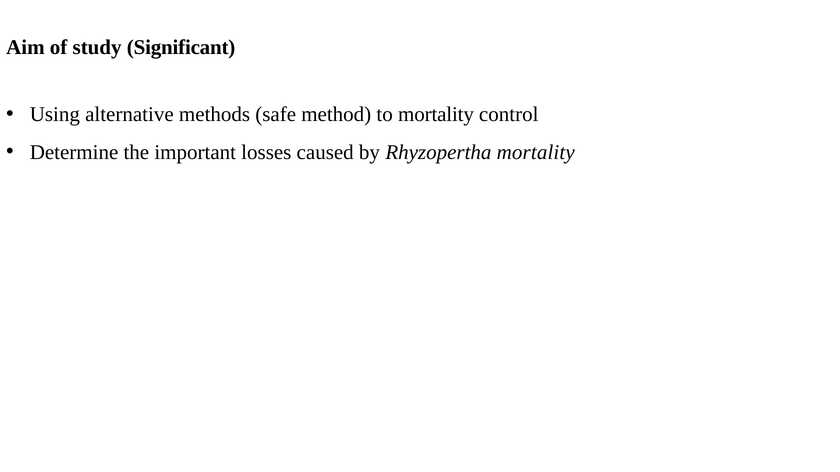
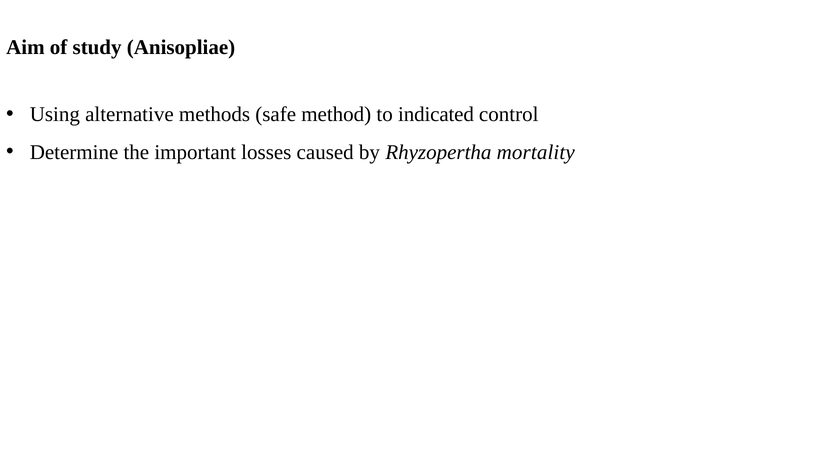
Significant: Significant -> Anisopliae (181, 47)
to mortality: mortality -> indicated (436, 115)
